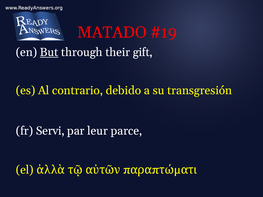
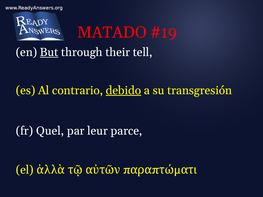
gift: gift -> tell (143, 52)
debido underline: none -> present (123, 91)
Servi: Servi -> Quel (50, 131)
